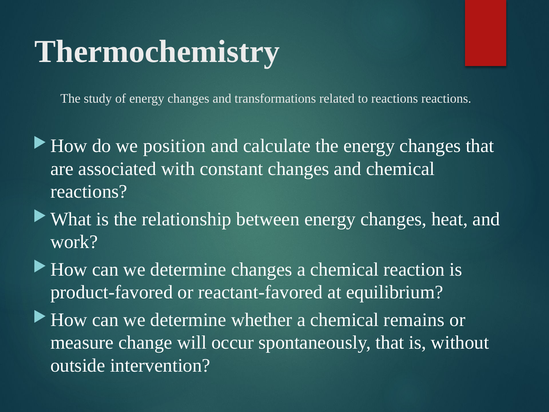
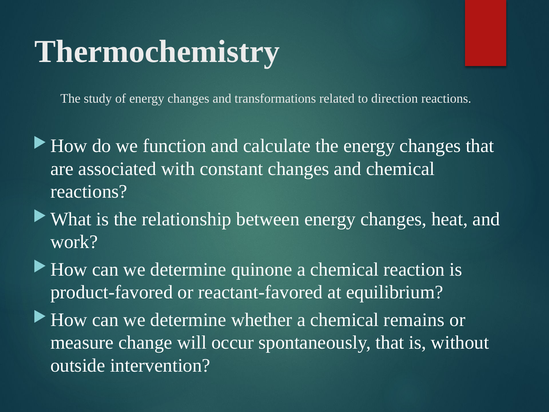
to reactions: reactions -> direction (395, 98)
position: position -> function (175, 146)
determine changes: changes -> quinone (262, 269)
